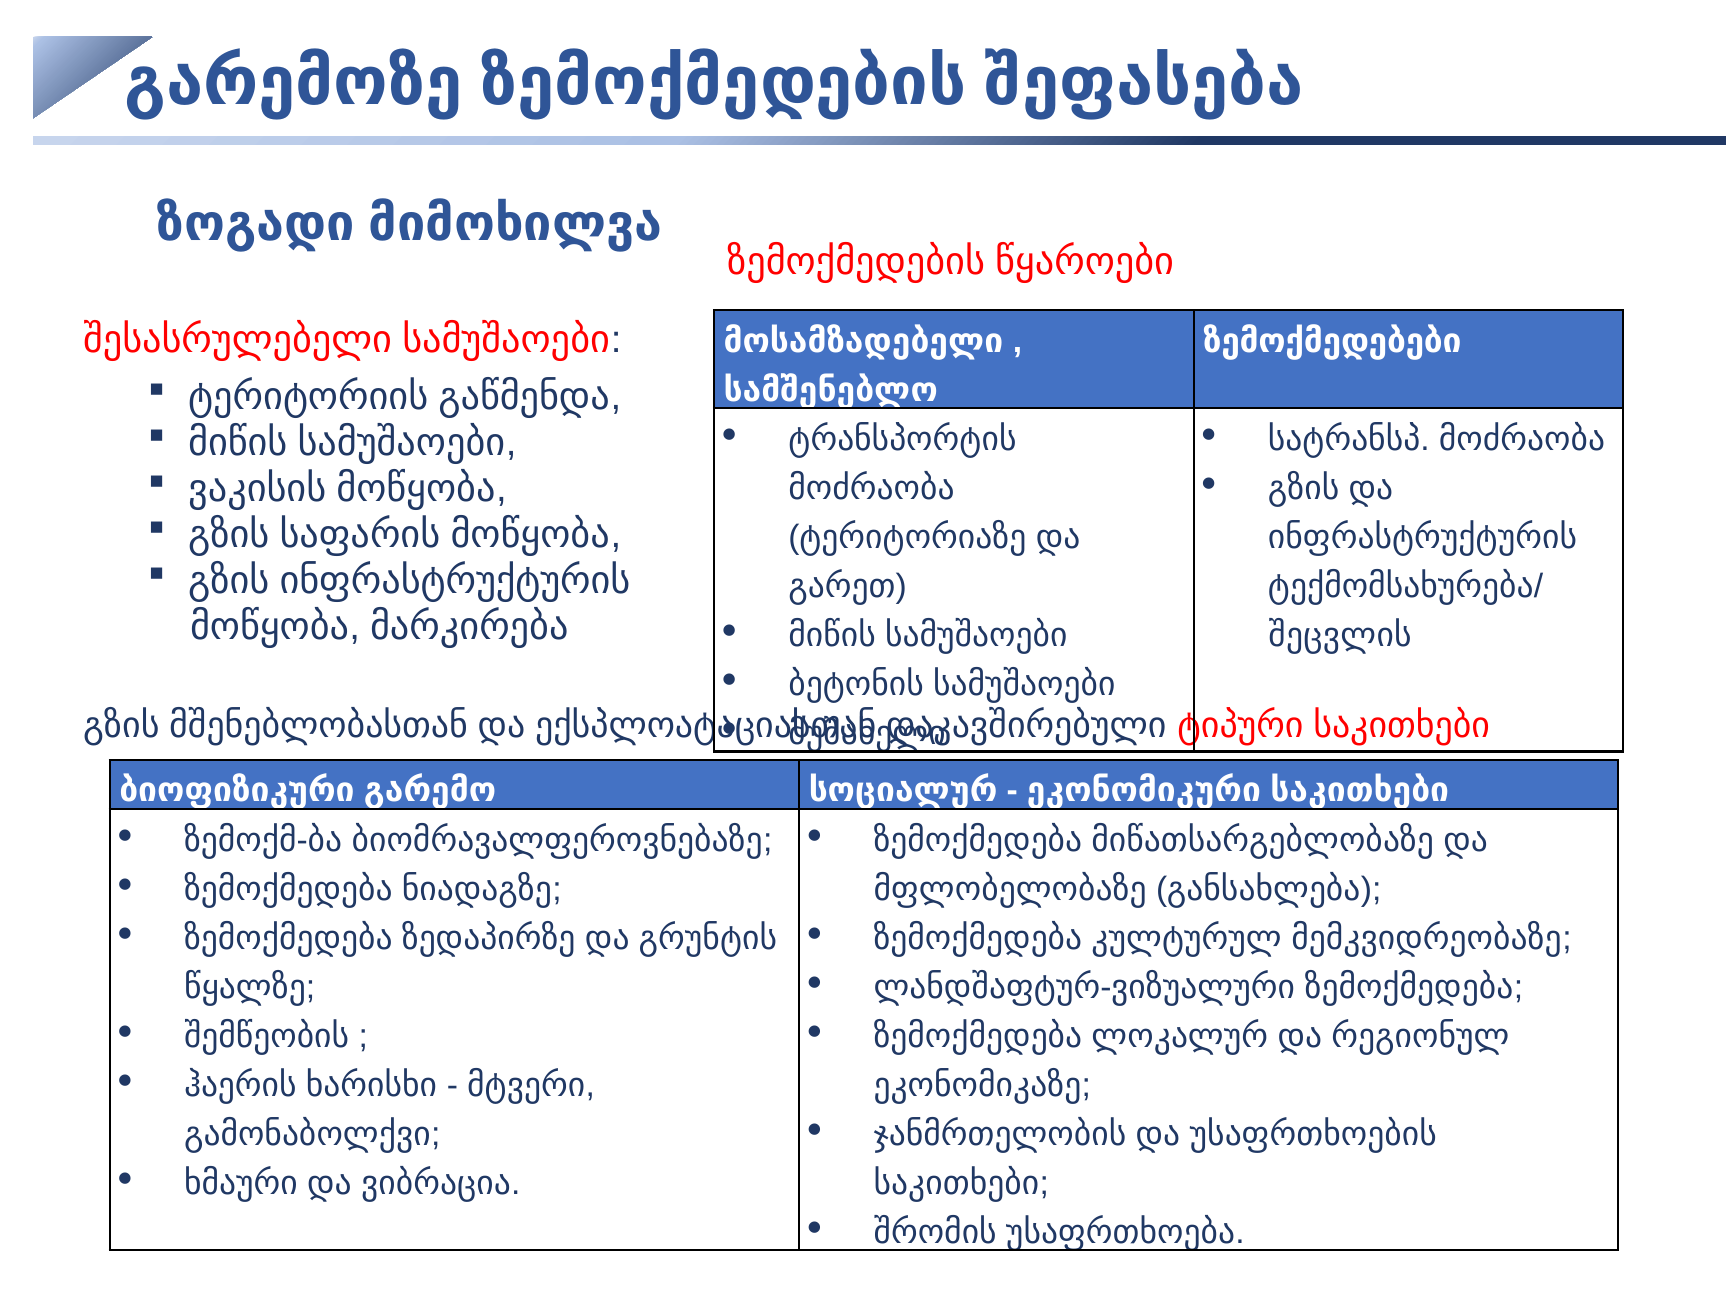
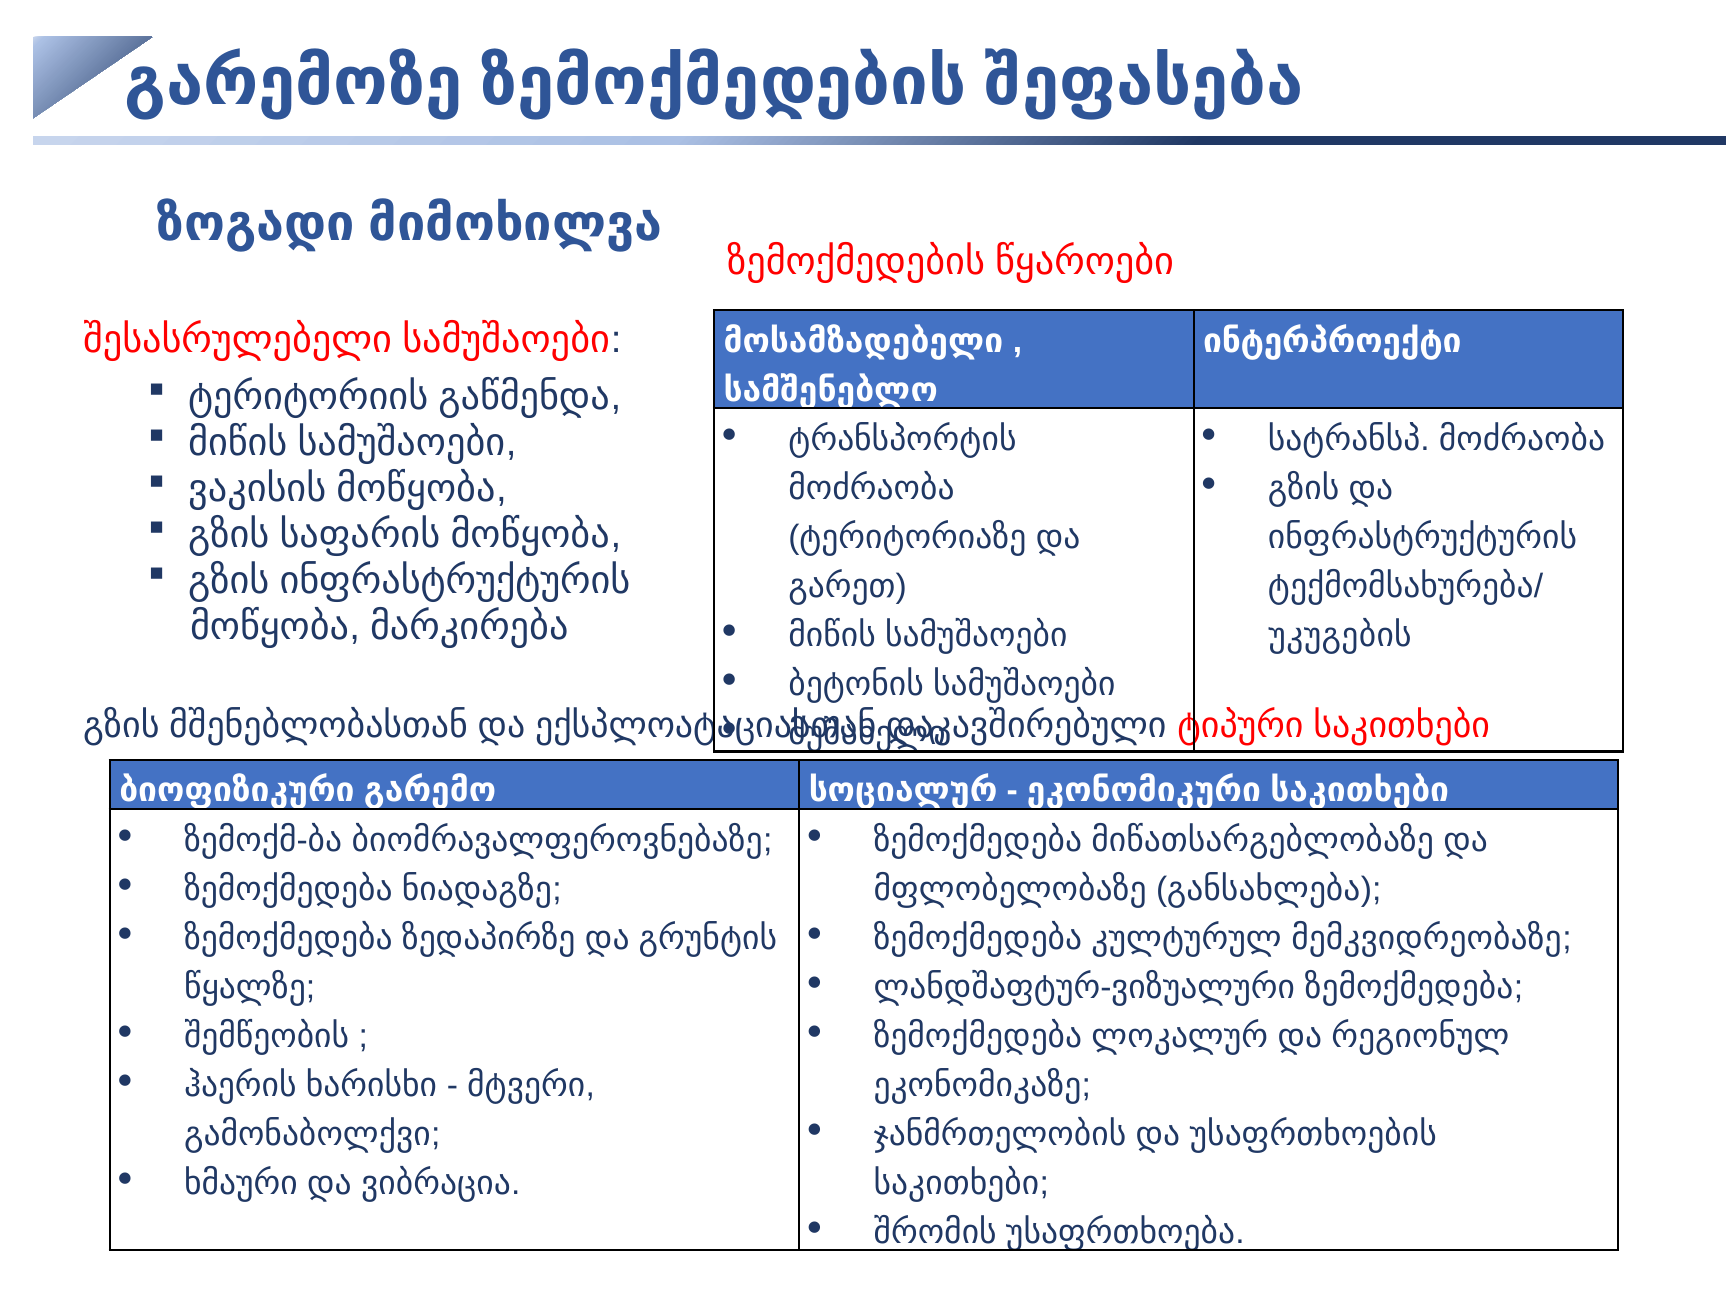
ზემოქმედებები: ზემოქმედებები -> ინტერპროექტი (1332, 341)
შეცვლის: შეცვლის -> უკუგების (1340, 635)
